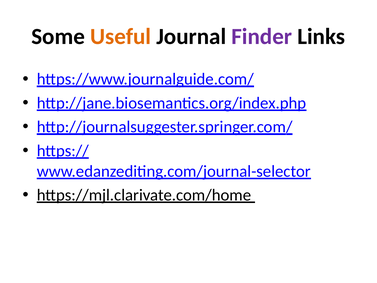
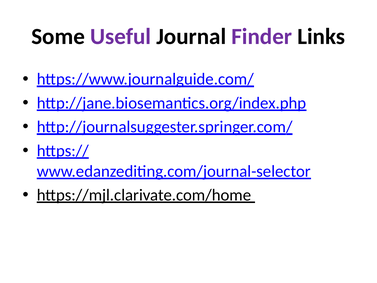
Useful colour: orange -> purple (121, 36)
